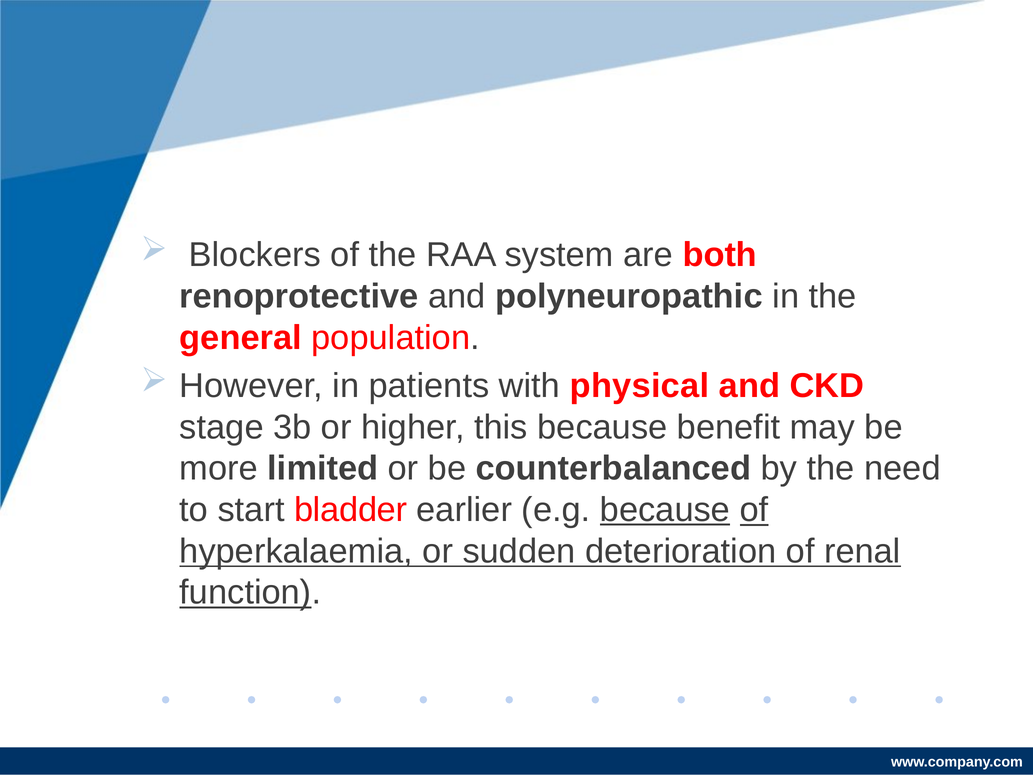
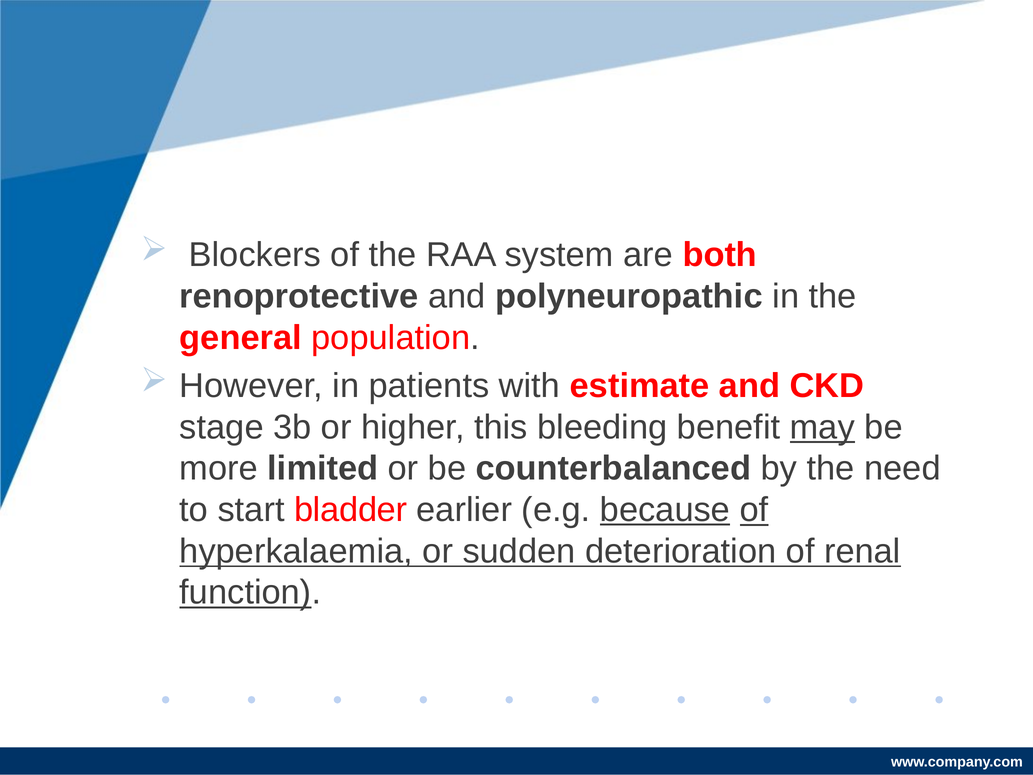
physical: physical -> estimate (640, 386)
this because: because -> bleeding (602, 427)
may underline: none -> present (822, 427)
